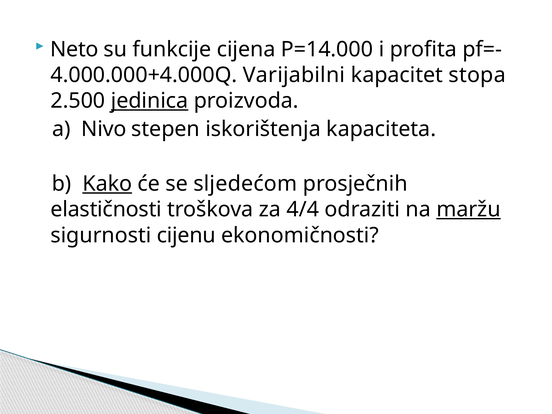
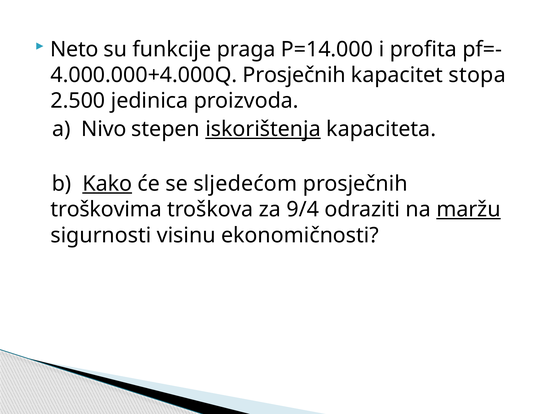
cijena: cijena -> praga (246, 49)
Varijabilni: Varijabilni -> Prosječnih (294, 75)
jedinica underline: present -> none (150, 101)
iskorištenja underline: none -> present (263, 129)
elastičnosti: elastičnosti -> troškovima (106, 209)
4/4: 4/4 -> 9/4 (303, 209)
cijenu: cijenu -> visinu (186, 235)
